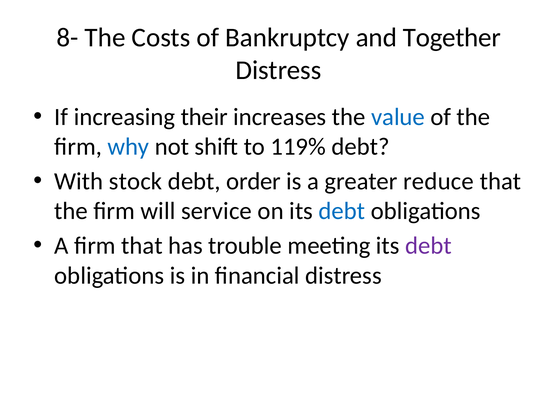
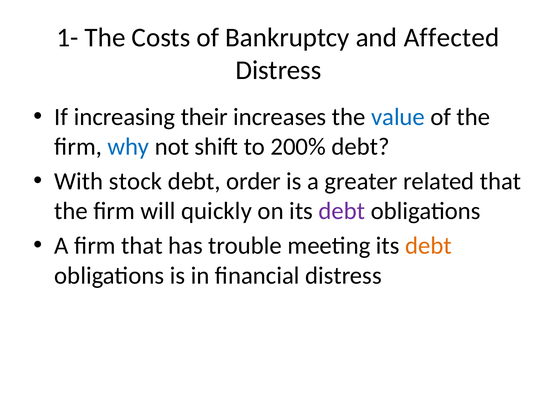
8-: 8- -> 1- (67, 38)
Together: Together -> Affected (452, 38)
119%: 119% -> 200% (298, 147)
reduce: reduce -> related (439, 181)
service: service -> quickly (216, 211)
debt colour: blue -> purple (342, 211)
debt colour: purple -> orange (428, 246)
